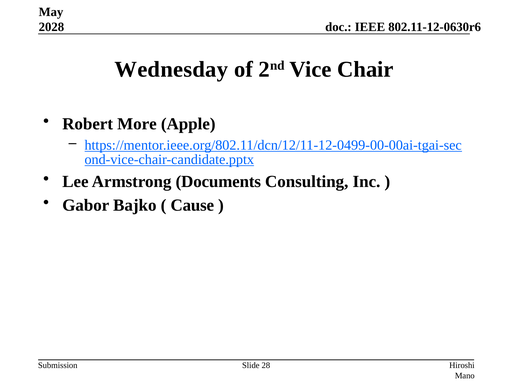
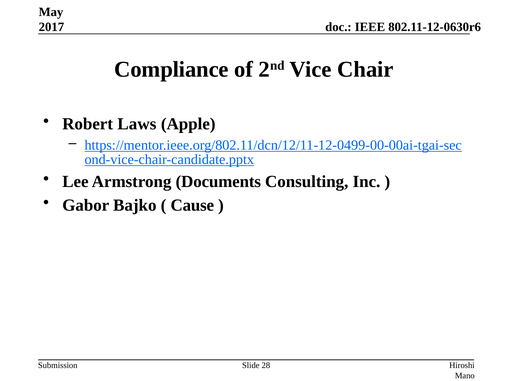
2028: 2028 -> 2017 (51, 27)
Wednesday: Wednesday -> Compliance (171, 69)
More: More -> Laws (137, 124)
